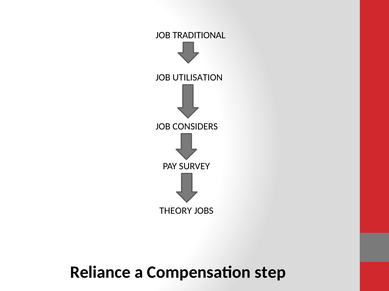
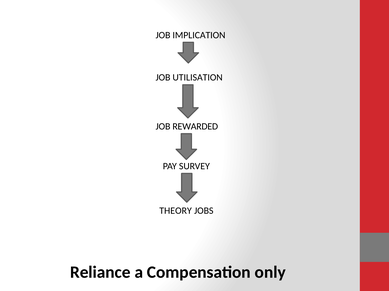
TRADITIONAL: TRADITIONAL -> IMPLICATION (199, 35)
CONSIDERS: CONSIDERS -> REWARDED (195, 127)
step: step -> only (270, 273)
